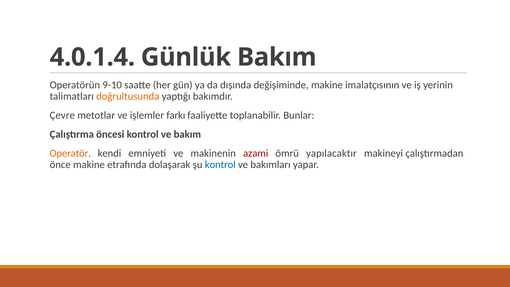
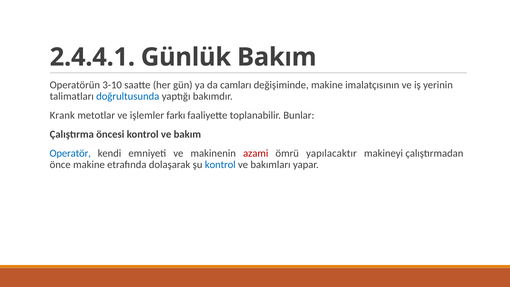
4.0.1.4: 4.0.1.4 -> 2.4.4.1 (92, 57)
9-10: 9-10 -> 3-10 (112, 85)
dışında: dışında -> camları (236, 85)
doğrultusunda colour: orange -> blue (128, 96)
Çevre: Çevre -> Krank (62, 115)
Operatör colour: orange -> blue (70, 153)
